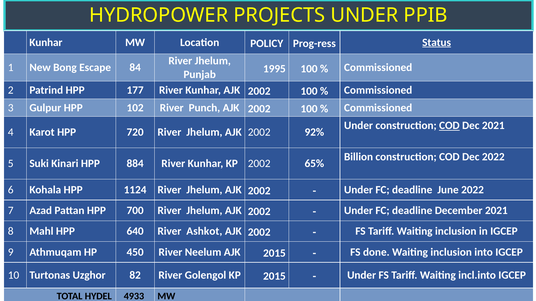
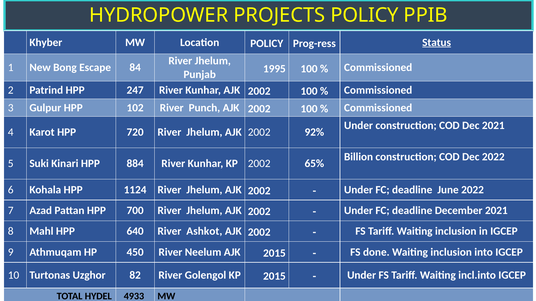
PROJECTS UNDER: UNDER -> POLICY (365, 15)
Kunhar: Kunhar -> Khyber (46, 42)
177: 177 -> 247 (135, 90)
COD underline: present -> none (449, 126)
